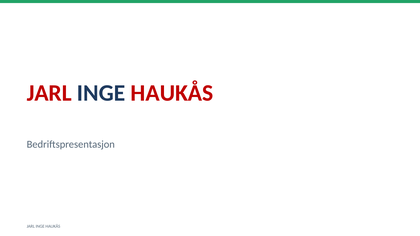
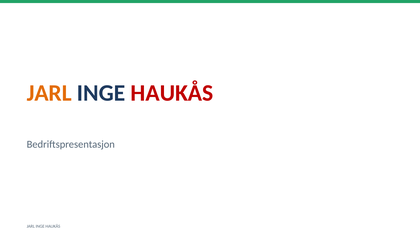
JARL colour: red -> orange (49, 93)
